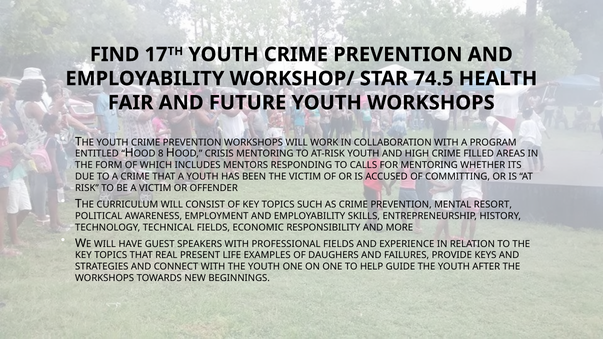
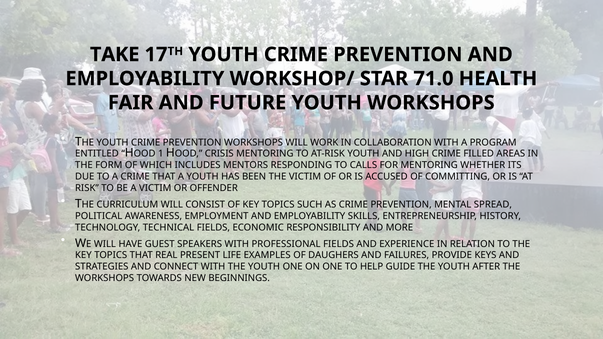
FIND: FIND -> TAKE (115, 55)
74.5: 74.5 -> 71.0 (434, 79)
8: 8 -> 1 (161, 154)
RESORT: RESORT -> SPREAD (493, 205)
